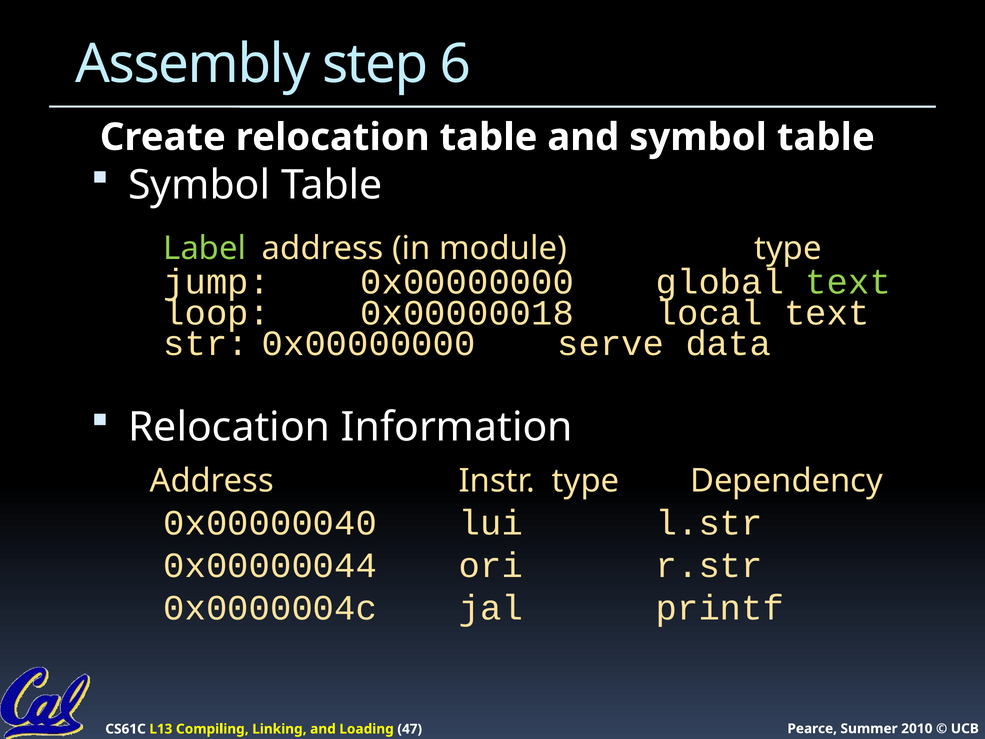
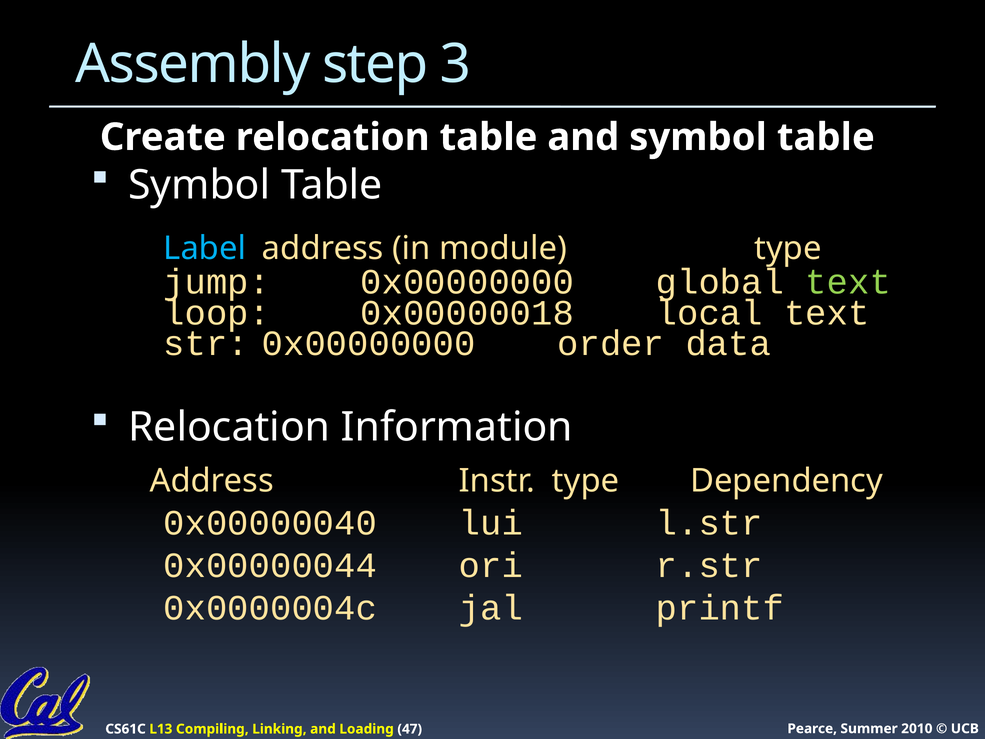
6: 6 -> 3 (455, 64)
Label colour: light green -> light blue (205, 248)
serve: serve -> order (611, 343)
